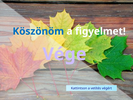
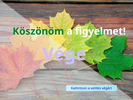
Köszönöm colour: blue -> green (38, 31)
